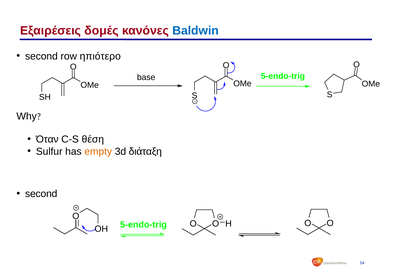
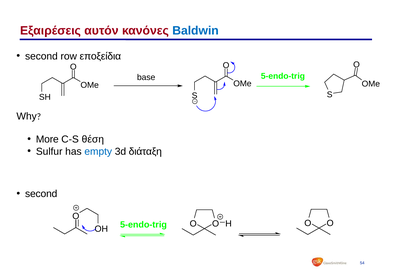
δομές: δομές -> αυτόν (102, 31)
ηπιότερο: ηπιότερο -> εποξείδια (100, 56)
Όταν: Όταν -> More (47, 140)
empty colour: orange -> blue (98, 152)
